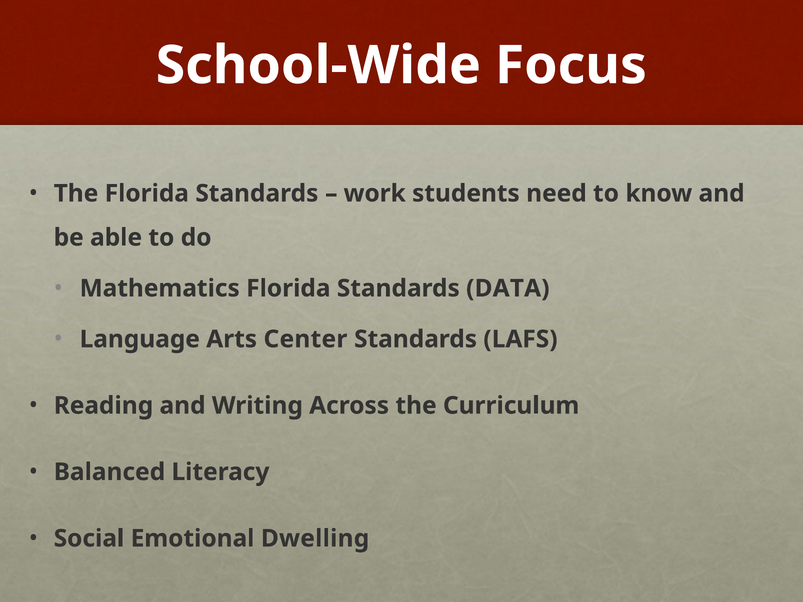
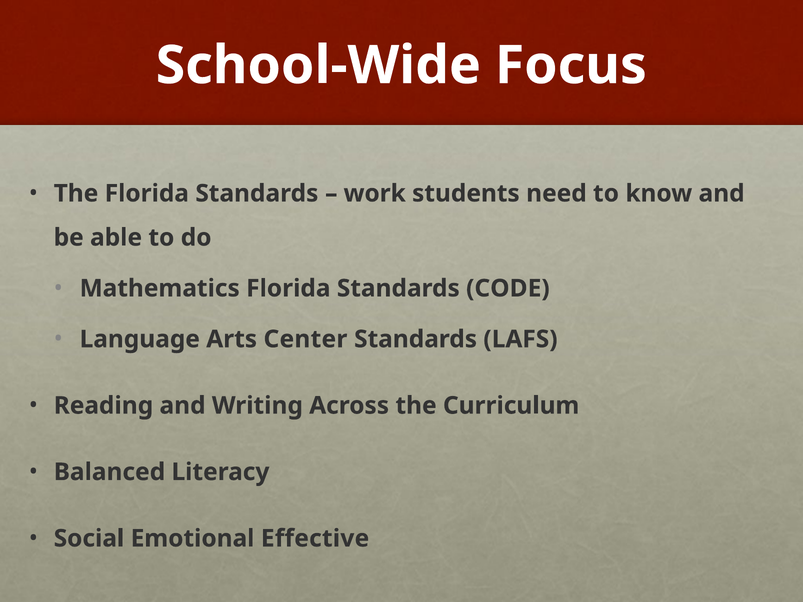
DATA: DATA -> CODE (508, 288)
Dwelling: Dwelling -> Effective (315, 539)
